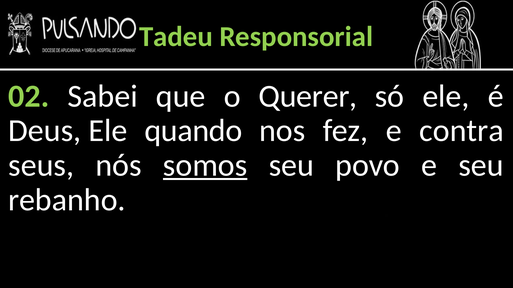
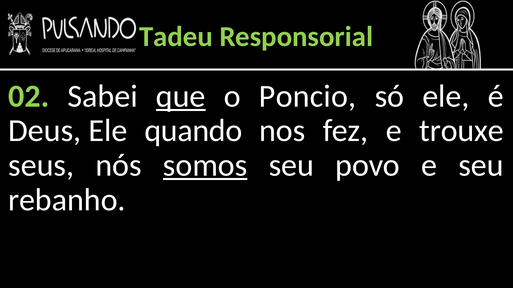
que underline: none -> present (181, 96)
Querer: Querer -> Poncio (308, 96)
contra: contra -> trouxe (462, 131)
